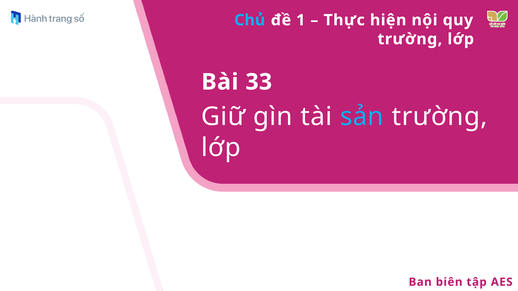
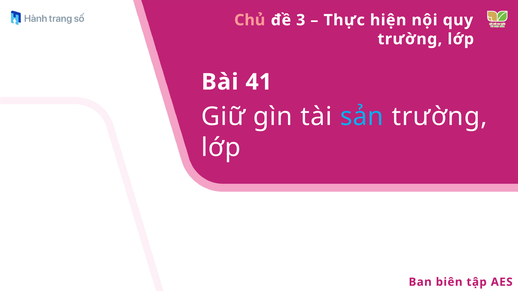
Chủ colour: light blue -> pink (250, 20)
1: 1 -> 3 (301, 20)
33: 33 -> 41 (259, 82)
